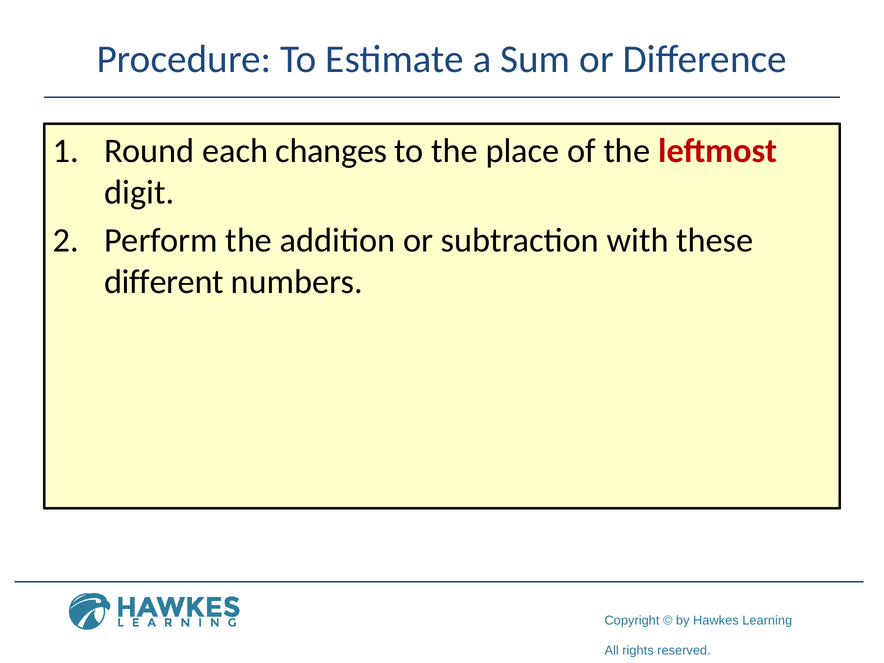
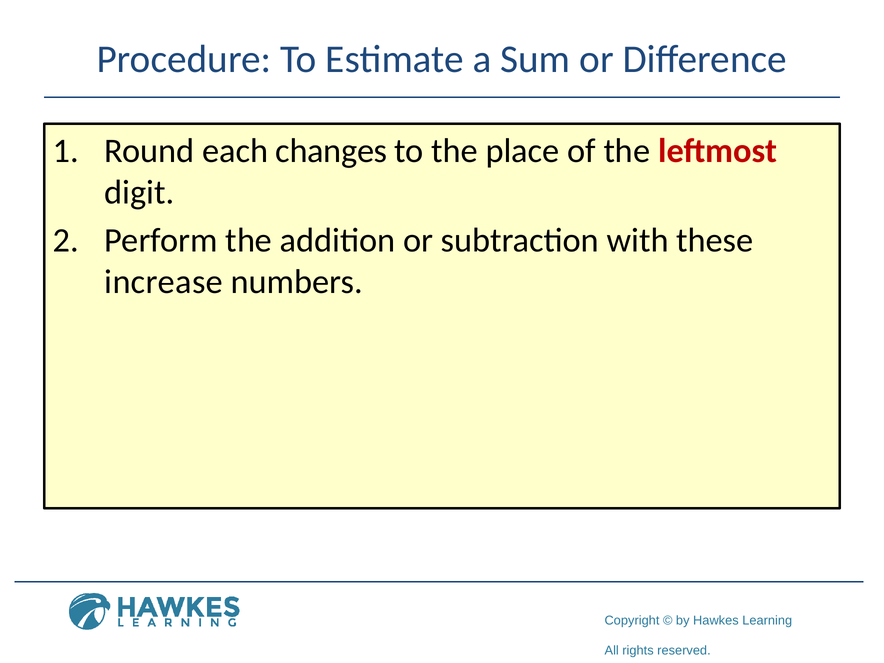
different: different -> increase (164, 282)
